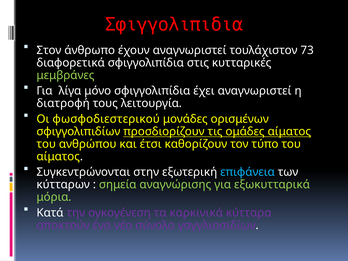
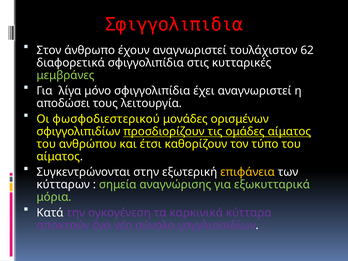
73: 73 -> 62 (307, 50)
διατροφή: διατροφή -> αποδώσει (63, 103)
επιφάνεια colour: light blue -> yellow (248, 172)
